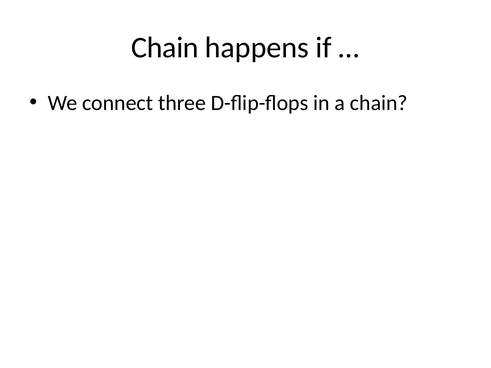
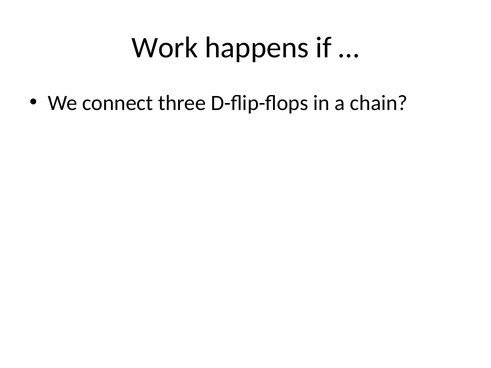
Chain: Chain -> Work (165, 48)
